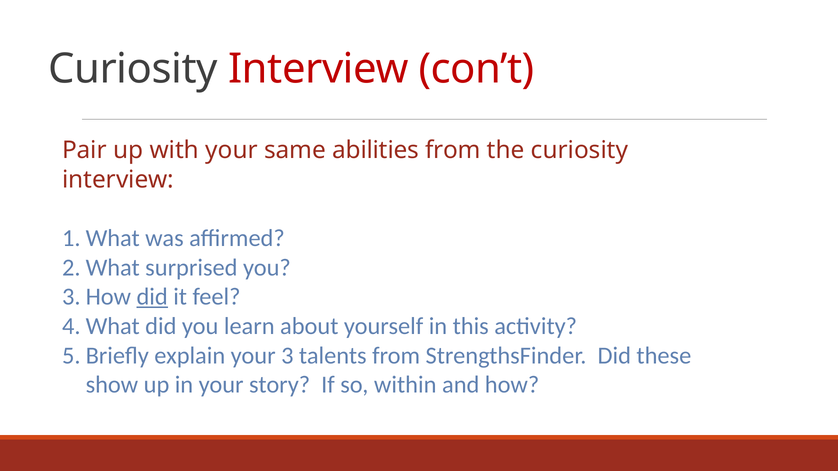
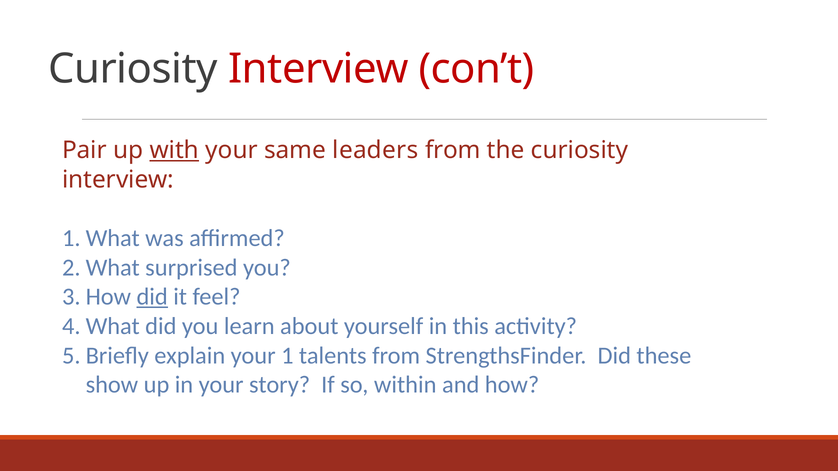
with underline: none -> present (174, 150)
abilities: abilities -> leaders (375, 150)
3: 3 -> 1 (287, 356)
